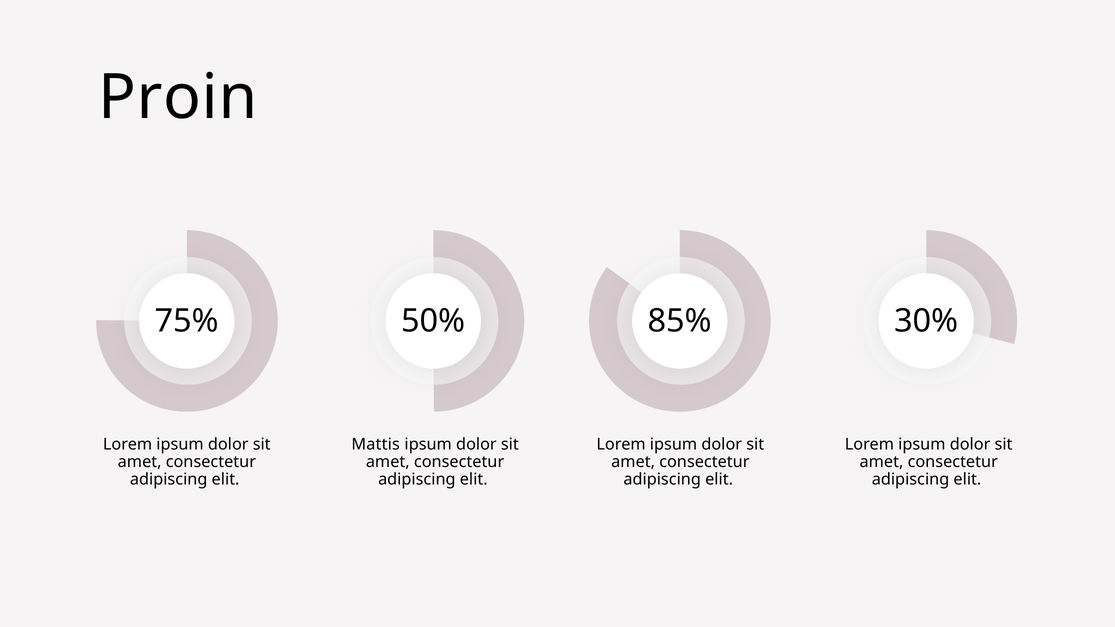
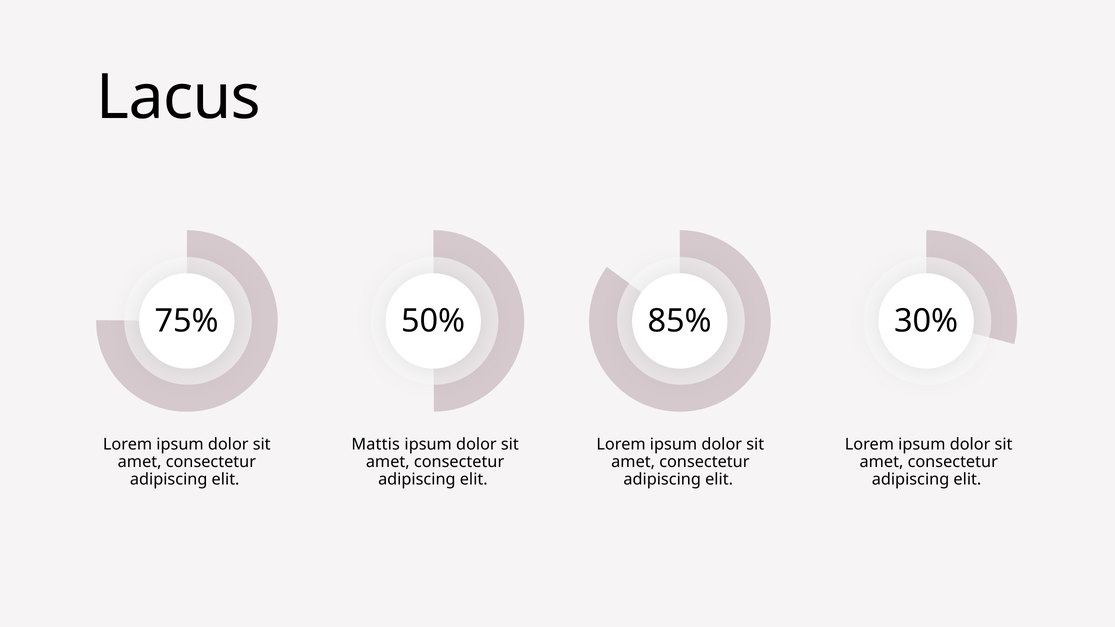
Proin: Proin -> Lacus (179, 97)
